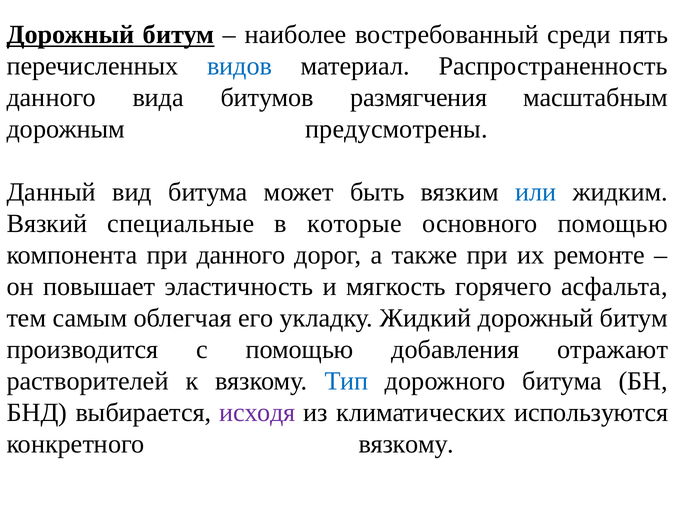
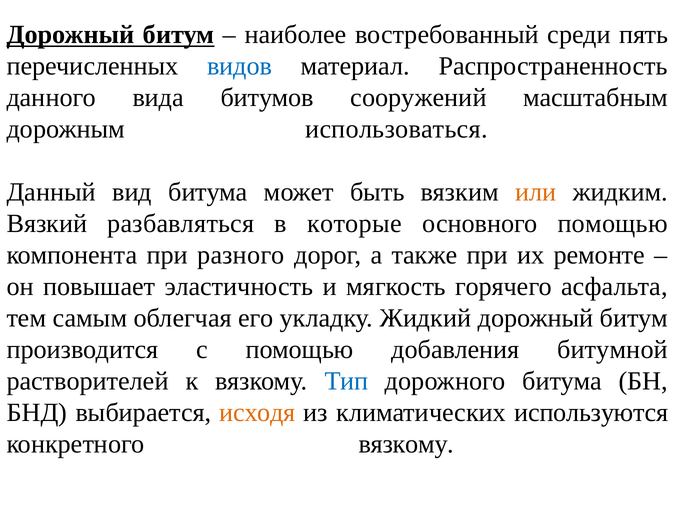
размягчения: размягчения -> сооружений (418, 98)
предусмотрены: предусмотрены -> использоваться (396, 129)
или colour: blue -> orange (536, 192)
специальные: специальные -> разбавляться (181, 224)
при данного: данного -> разного (241, 255)
отражают: отражают -> битумной (613, 350)
исходя colour: purple -> orange (257, 413)
